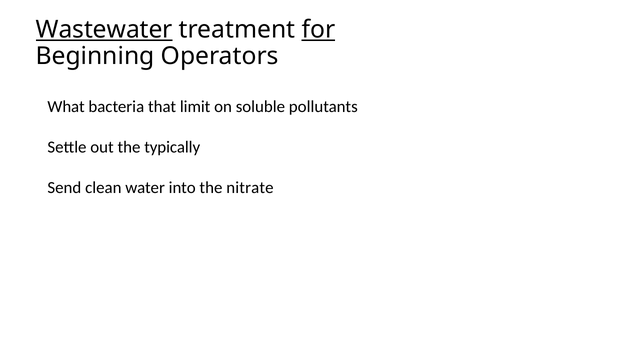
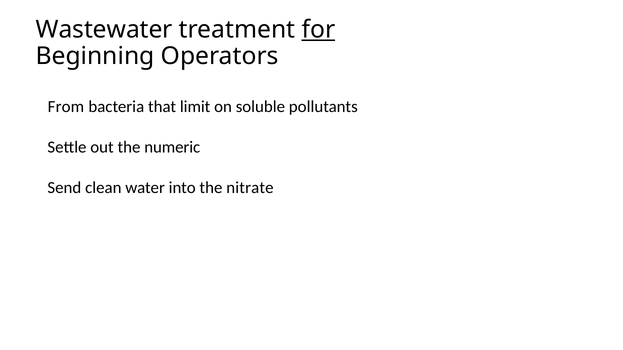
Wastewater underline: present -> none (104, 30)
What: What -> From (66, 107)
typically: typically -> numeric (172, 147)
